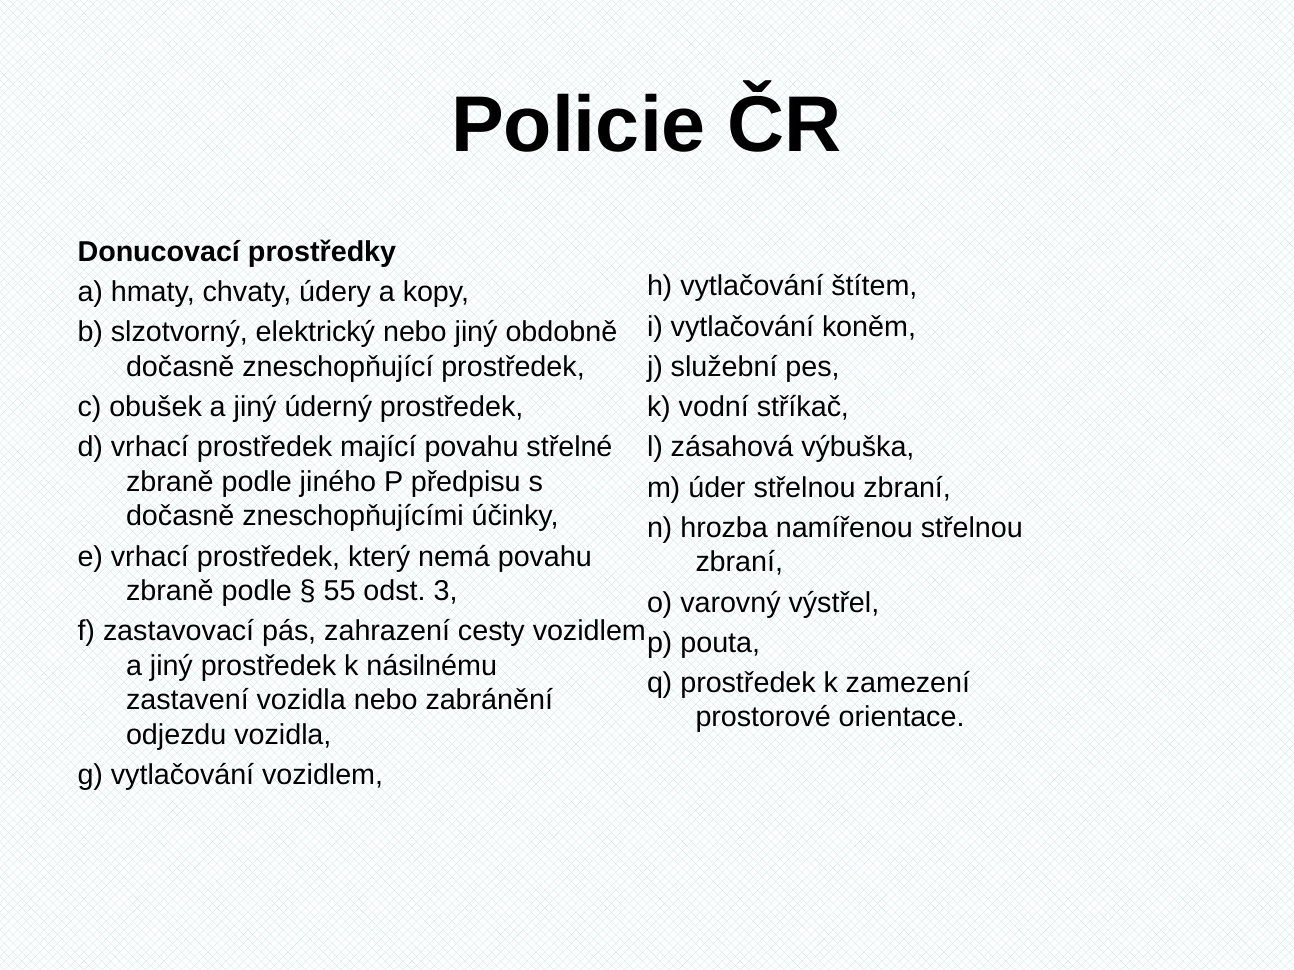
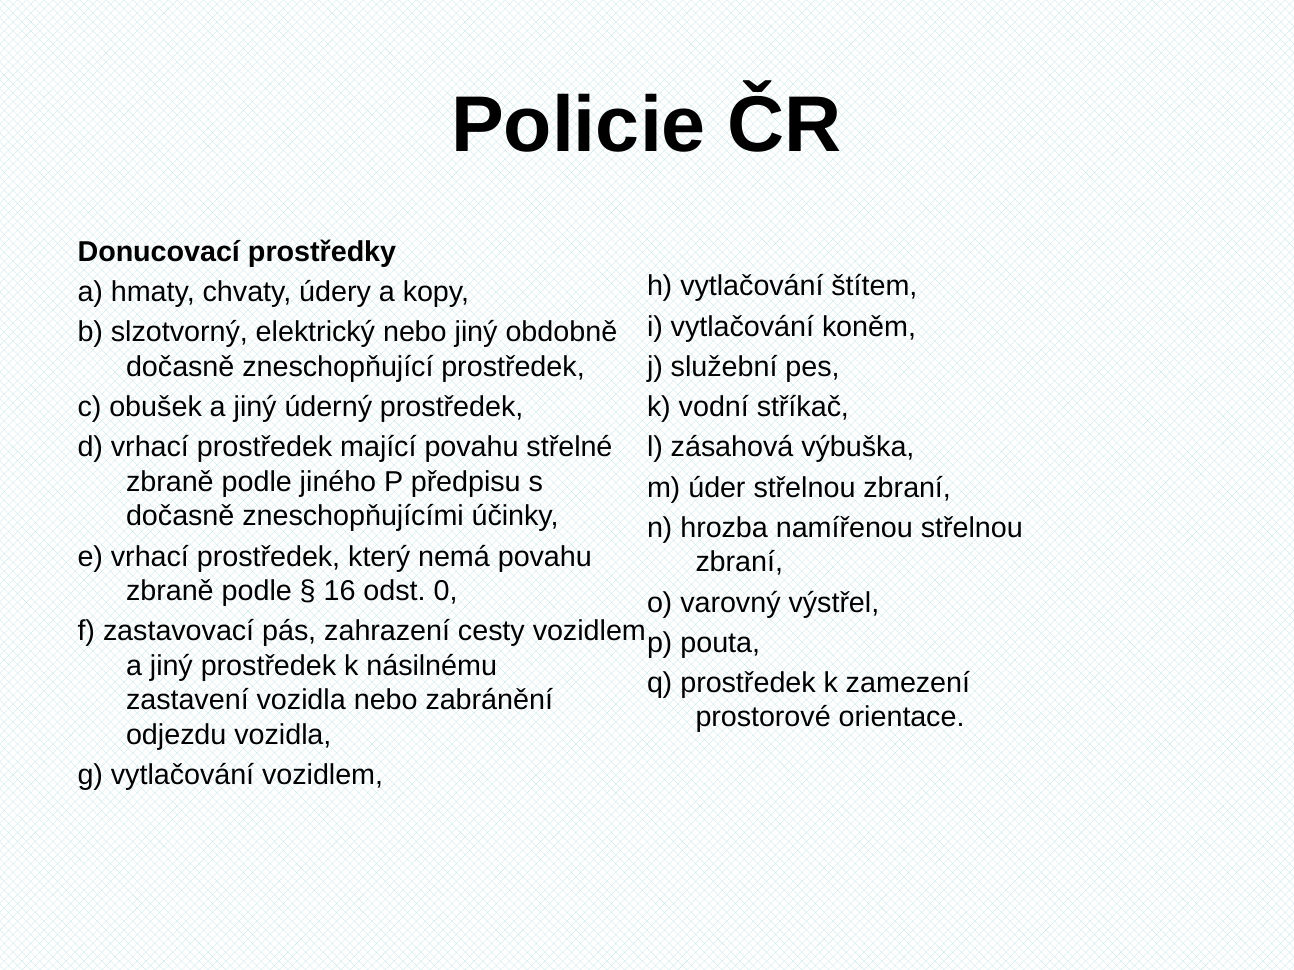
55: 55 -> 16 (340, 591)
3: 3 -> 0 (446, 591)
